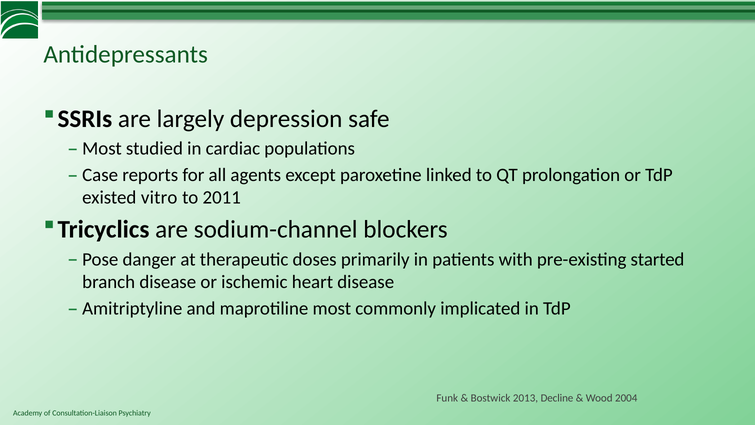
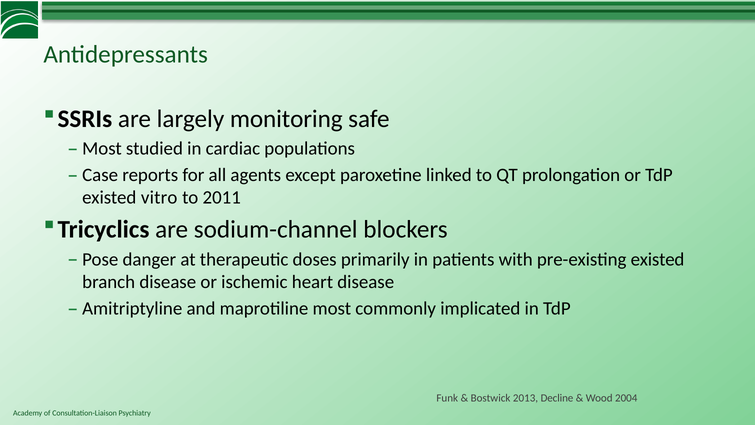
depression: depression -> monitoring (286, 119)
pre-existing started: started -> existed (657, 259)
